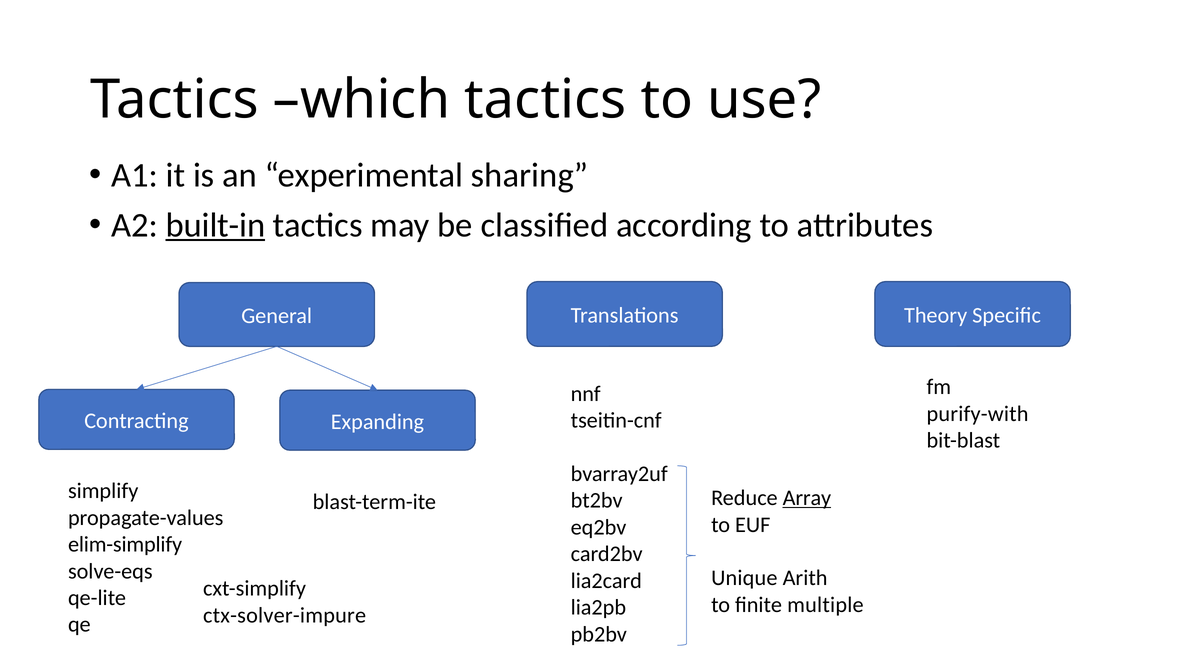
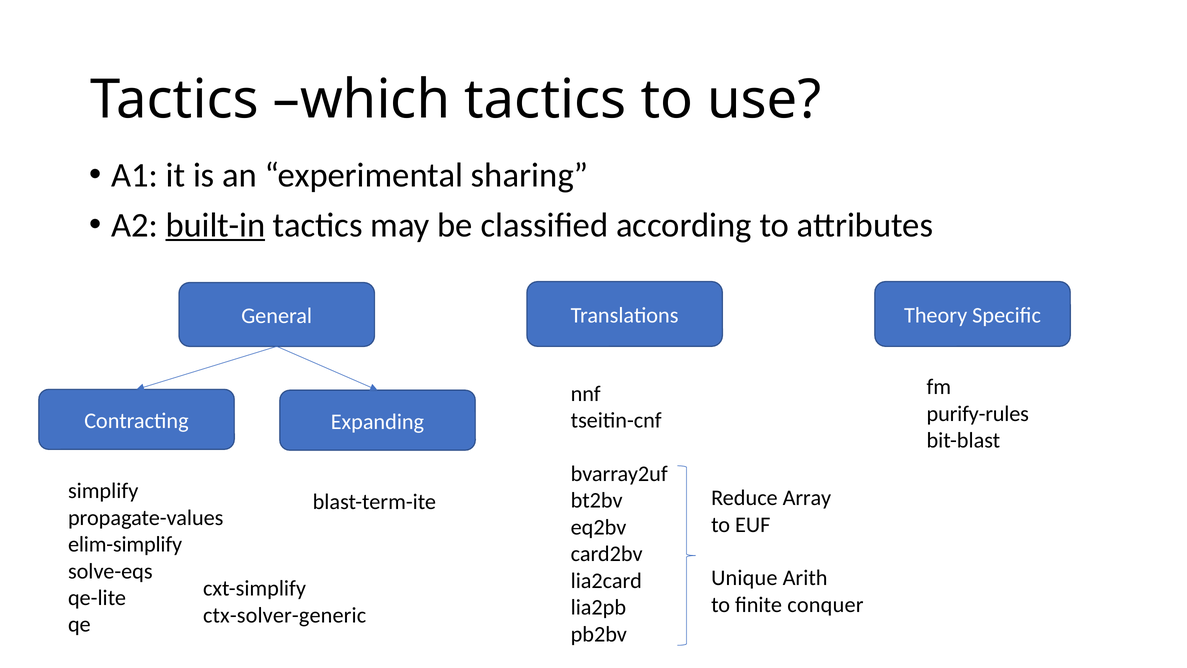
purify-with: purify-with -> purify-rules (978, 414)
Array underline: present -> none (807, 498)
multiple: multiple -> conquer (825, 605)
ctx-solver-impure: ctx-solver-impure -> ctx-solver-generic (285, 615)
